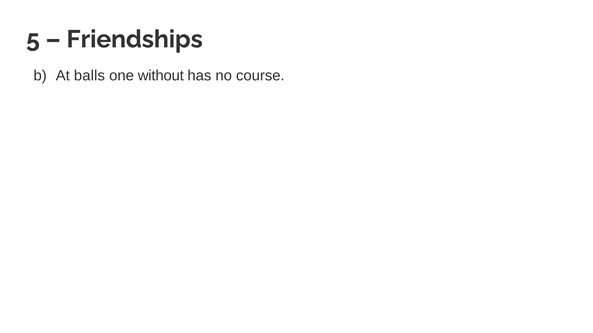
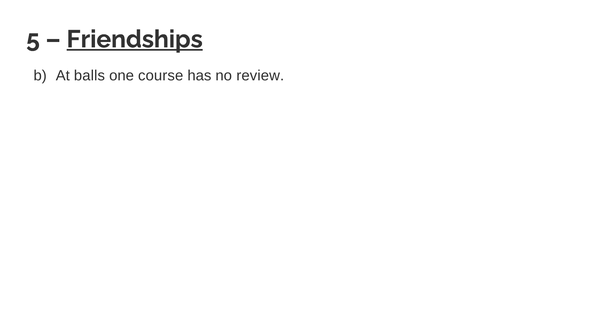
Friendships underline: none -> present (135, 39)
without: without -> course (161, 76)
course: course -> review (260, 76)
